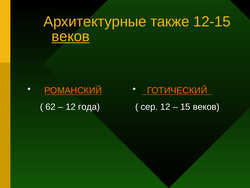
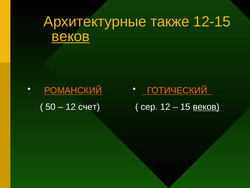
62: 62 -> 50 (51, 107)
года: года -> счет (89, 107)
веков underline: none -> present (206, 107)
